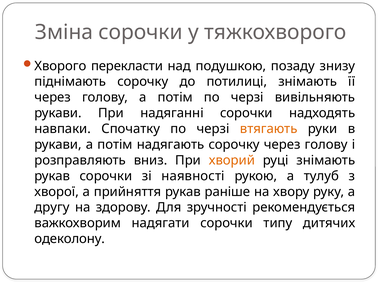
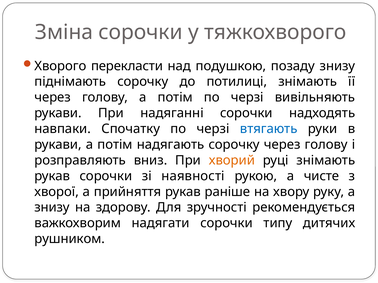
втягають colour: orange -> blue (269, 129)
тулуб: тулуб -> чисте (321, 176)
другу: другу -> знизу (52, 208)
одеколону: одеколону -> рушником (70, 239)
